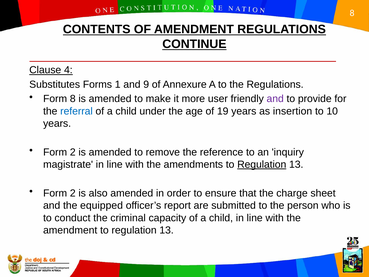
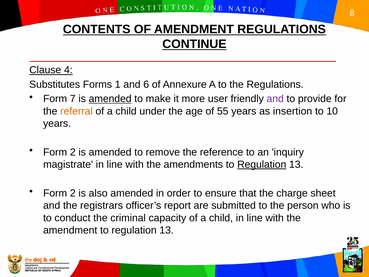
9: 9 -> 6 (146, 84)
Form 8: 8 -> 7 (73, 99)
amended underline: none -> present (110, 99)
referral colour: blue -> orange (76, 111)
19: 19 -> 55 (223, 111)
equipped: equipped -> registrars (102, 205)
